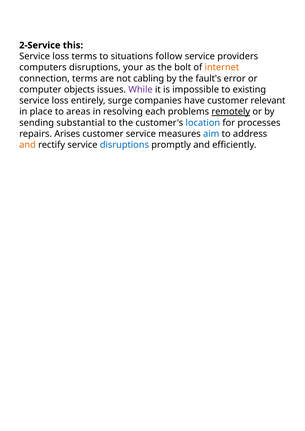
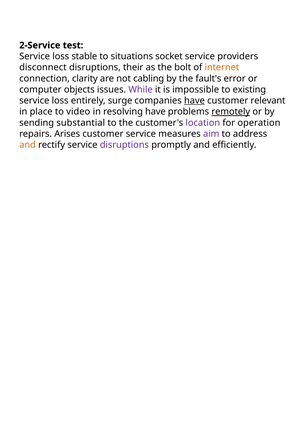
this: this -> test (73, 45)
loss terms: terms -> stable (84, 56)
follow: follow -> socket (169, 56)
computers: computers -> disconnect (43, 68)
your: your -> their (133, 68)
connection terms: terms -> clarity (85, 79)
have underline: none -> present (194, 101)
areas: areas -> video (78, 112)
resolving each: each -> have (155, 112)
location colour: blue -> purple (203, 123)
processes: processes -> operation (259, 123)
aim colour: blue -> purple (211, 134)
disruptions colour: blue -> purple (124, 145)
